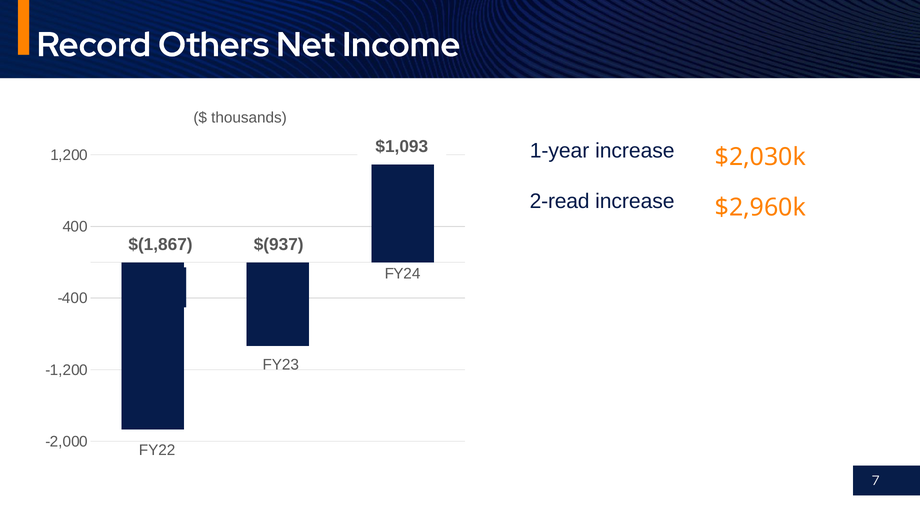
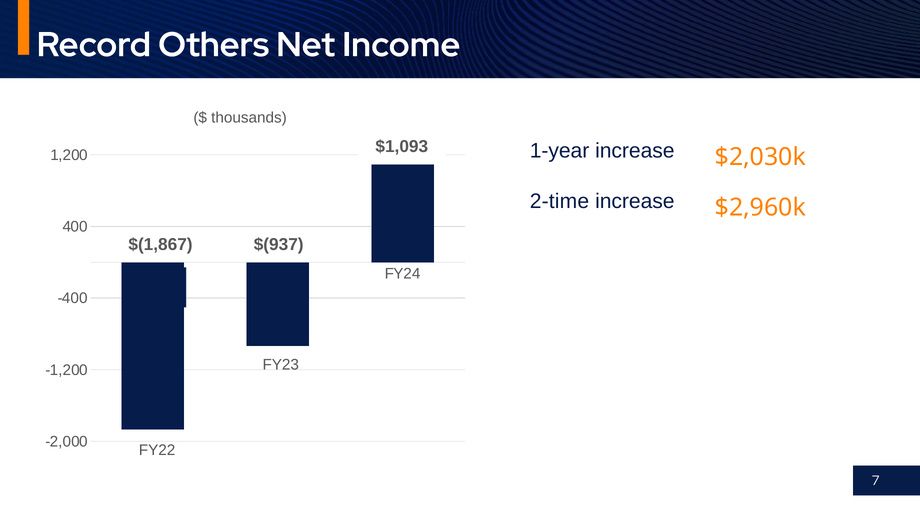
2-read: 2-read -> 2-time (559, 201)
